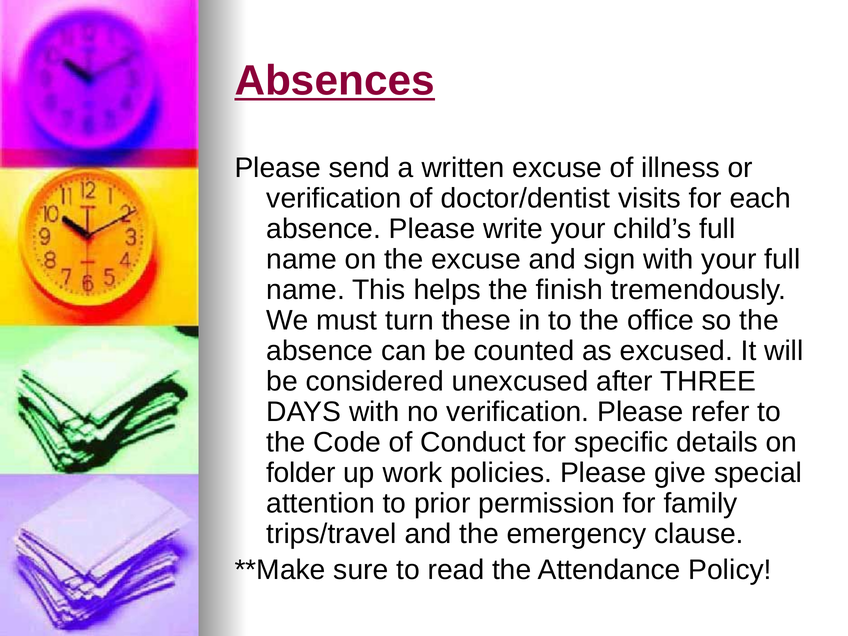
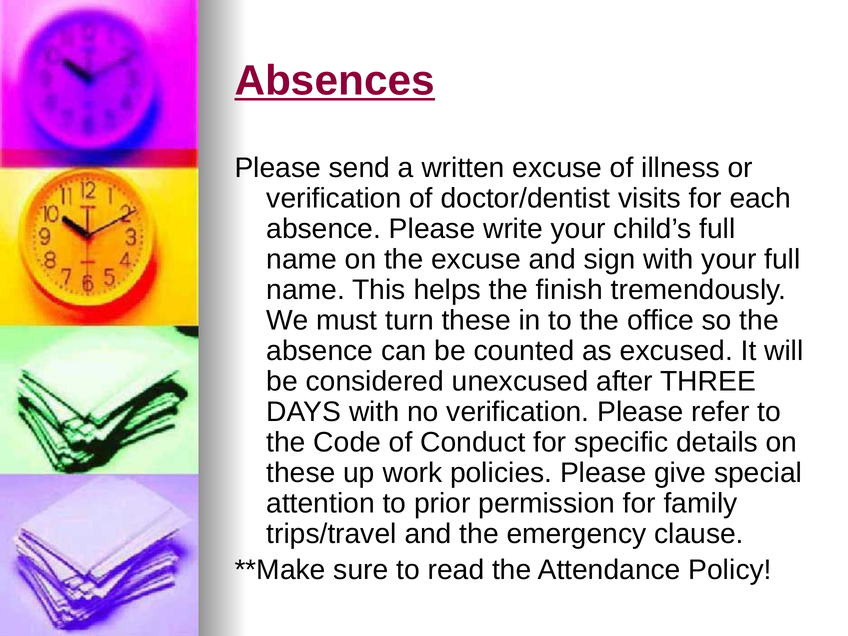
folder: folder -> these (301, 473)
